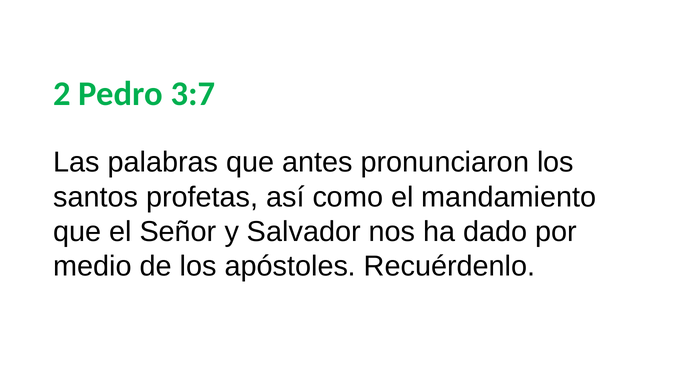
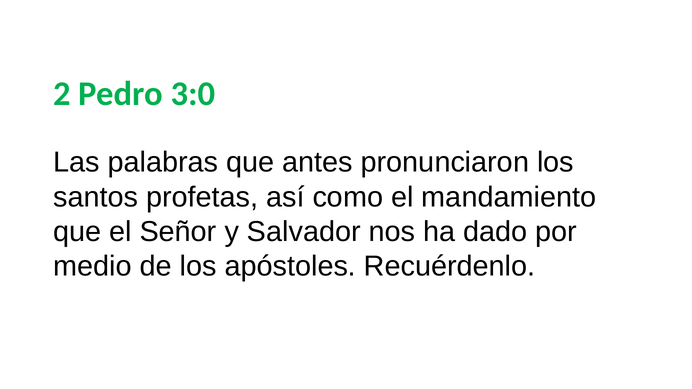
3:7: 3:7 -> 3:0 (193, 94)
